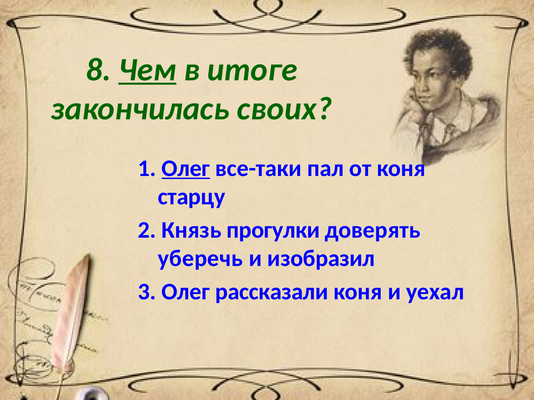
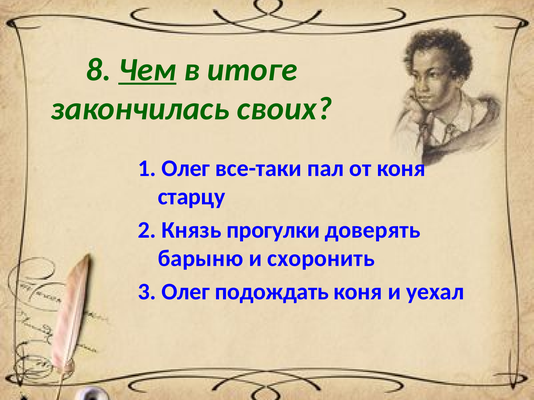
Олег underline: present -> none (186, 168)
уберечь: уберечь -> барыню (201, 259)
изобразил: изобразил -> схоронить (321, 259)
рассказали: рассказали -> подождать (272, 292)
